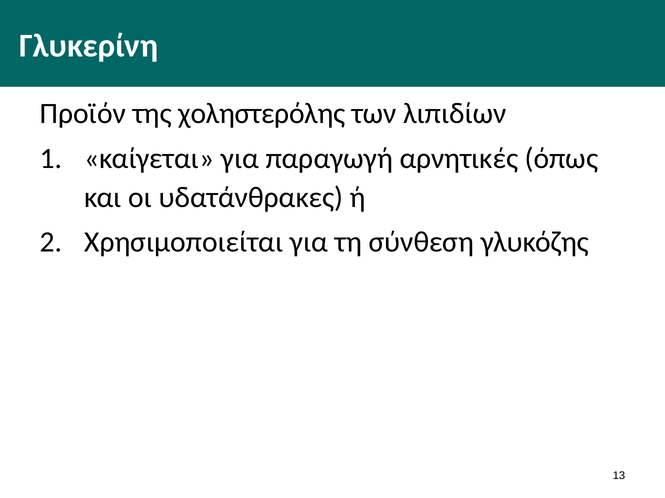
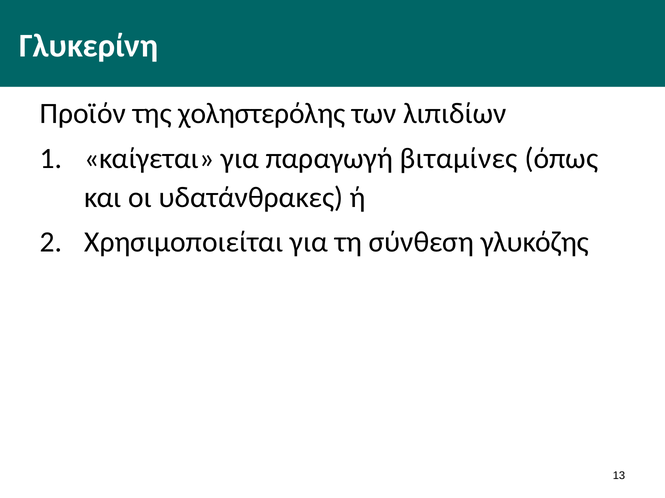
αρνητικές: αρνητικές -> βιταμίνες (459, 159)
